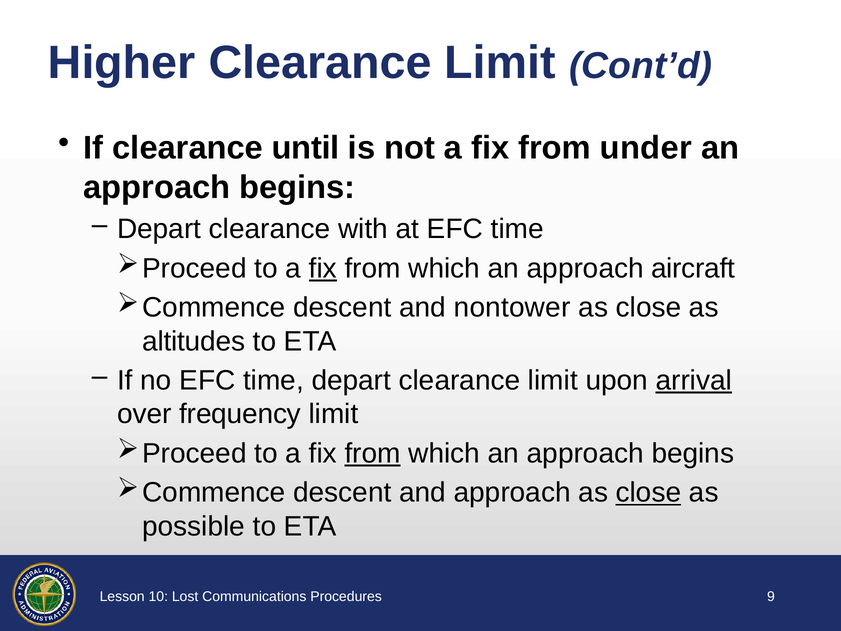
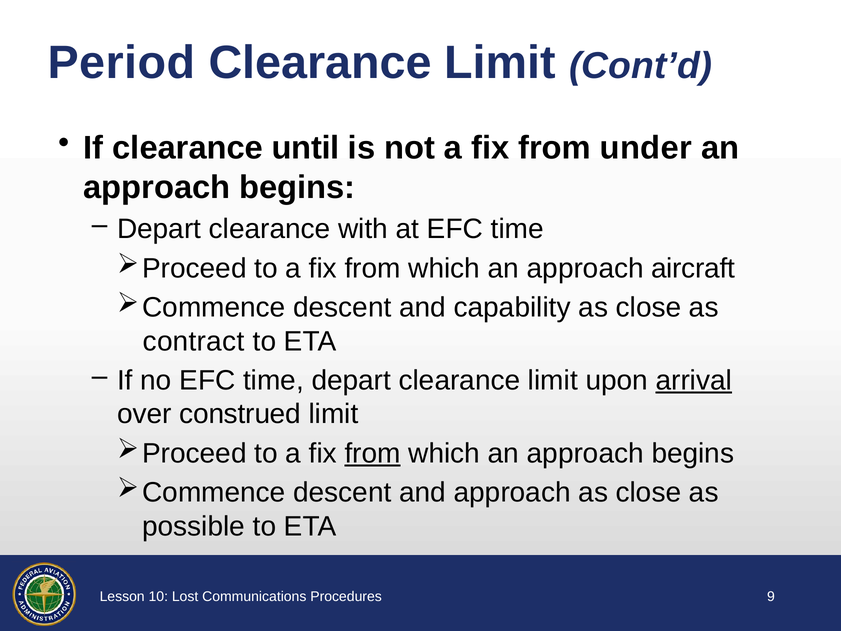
Higher: Higher -> Period (121, 63)
fix underline: present -> none (323, 268)
nontower: nontower -> capability (512, 307)
altitudes: altitudes -> contract (194, 341)
frequency: frequency -> construed (240, 414)
close underline: present -> none (648, 492)
